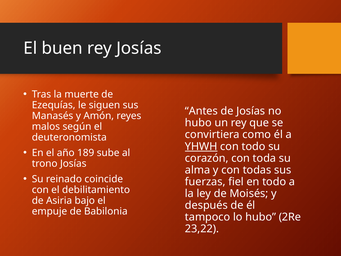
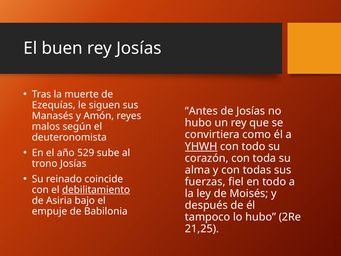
189: 189 -> 529 (86, 153)
debilitamiento underline: none -> present (96, 190)
23,22: 23,22 -> 21,25 (202, 229)
